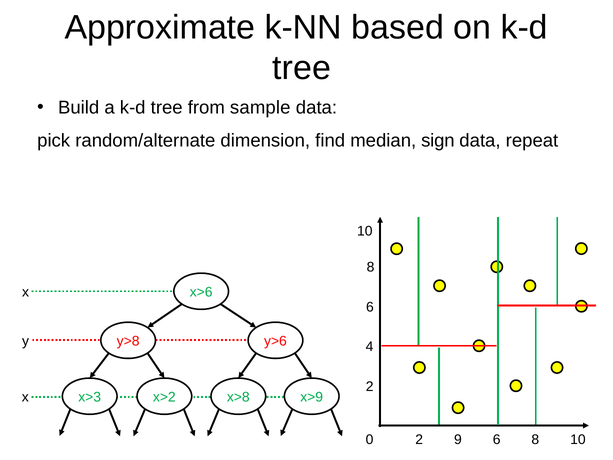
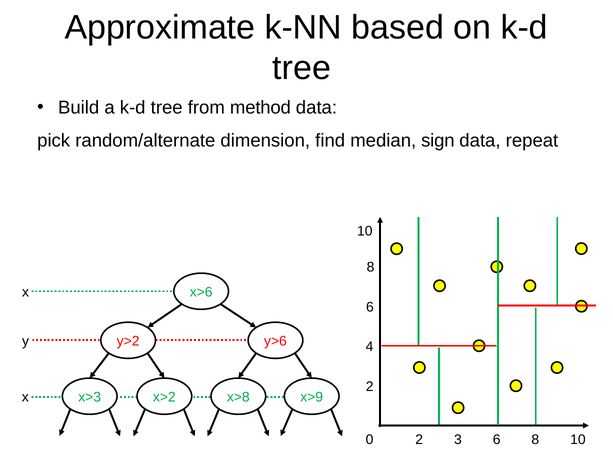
sample: sample -> method (260, 107)
y>8: y>8 -> y>2 (128, 341)
9: 9 -> 3 (458, 439)
